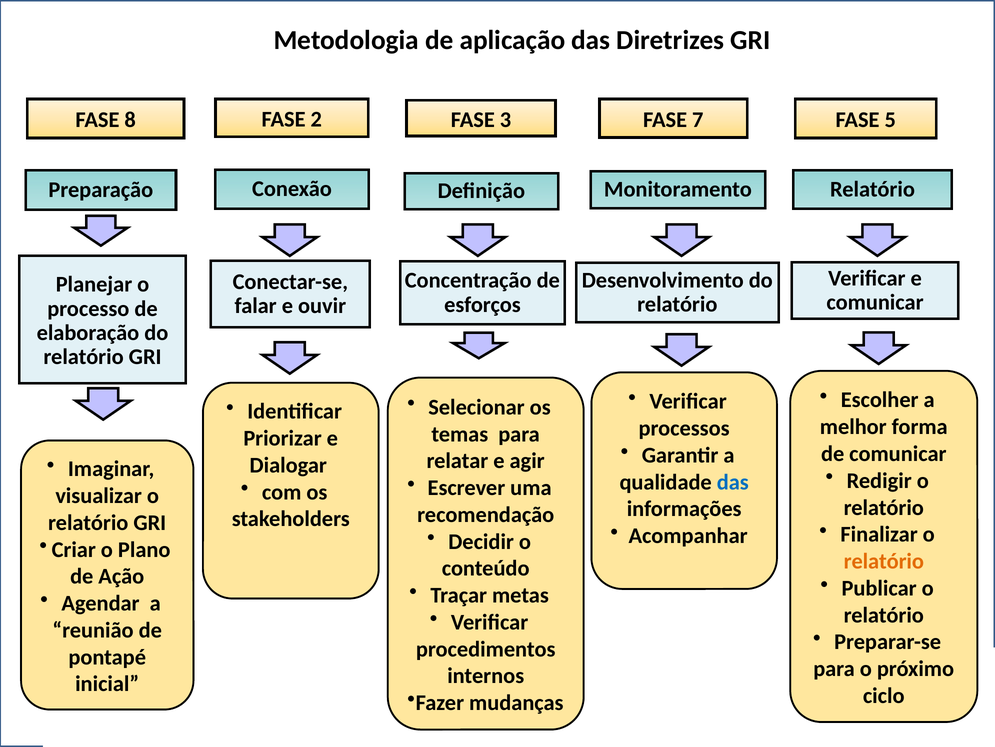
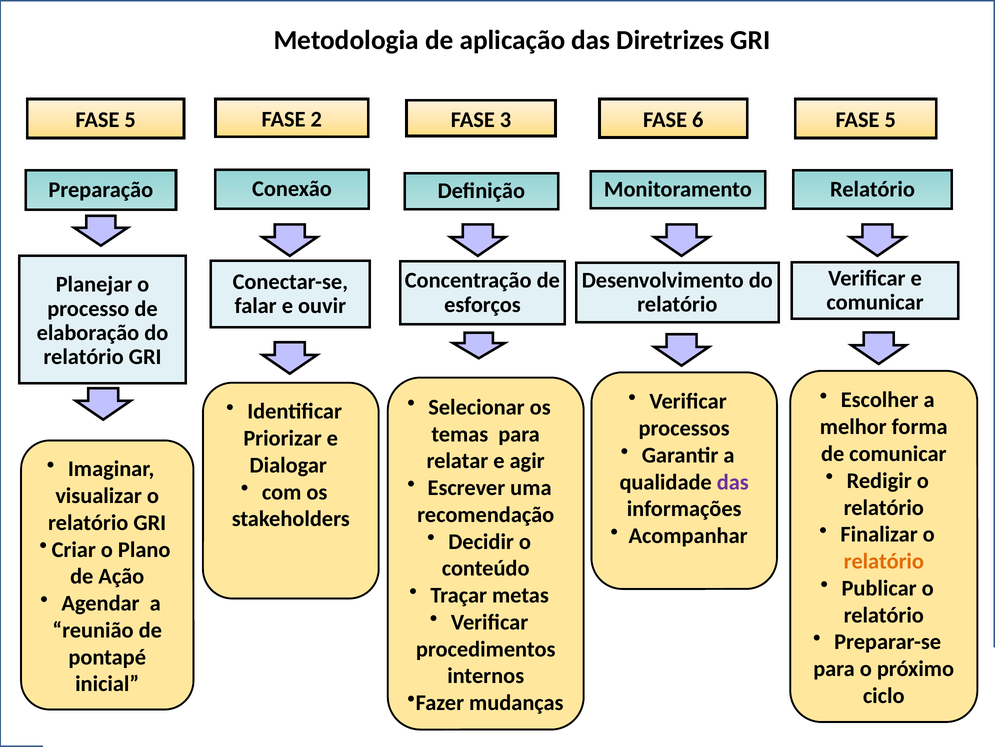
7: 7 -> 6 (698, 120)
8: 8 -> 5 (130, 120)
das colour: blue -> purple (733, 482)
